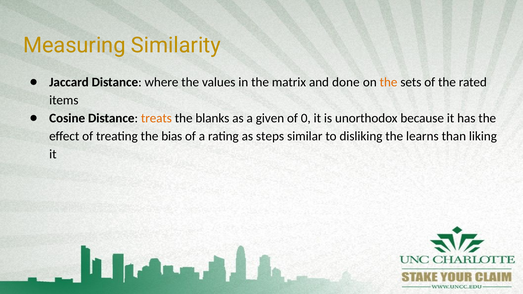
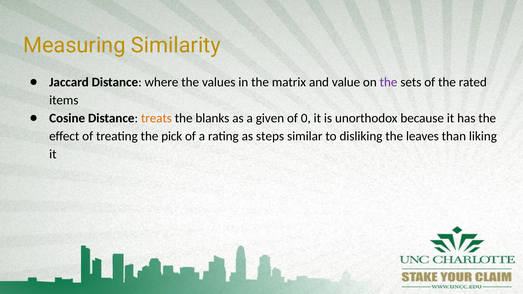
done: done -> value (346, 82)
the colour: orange -> purple (388, 82)
bias: bias -> pick (172, 136)
learns: learns -> leaves (422, 136)
